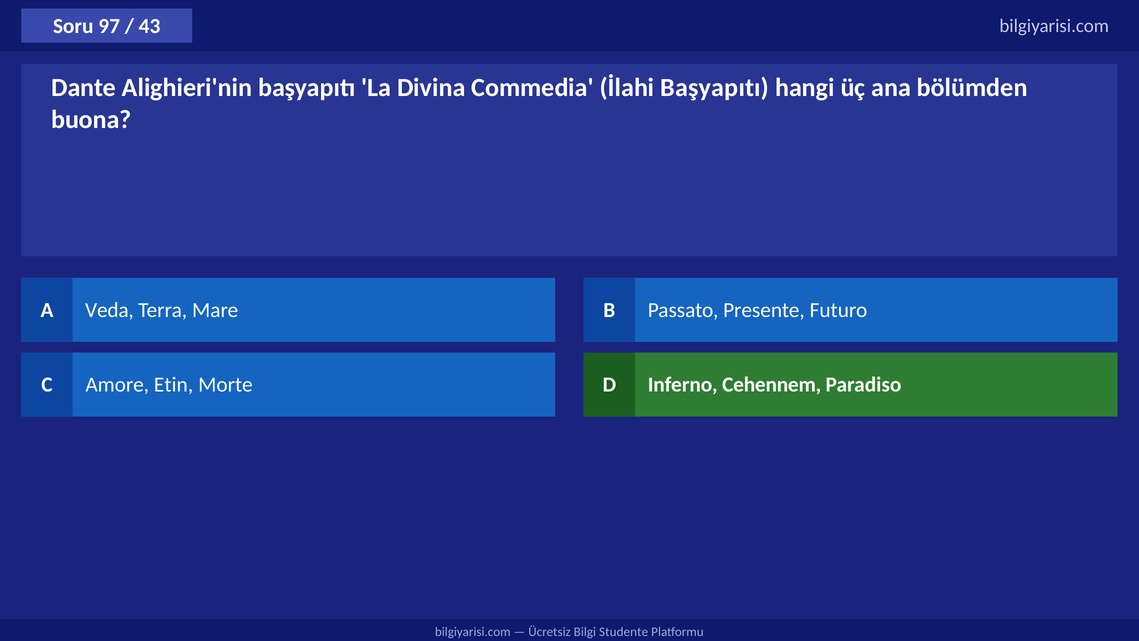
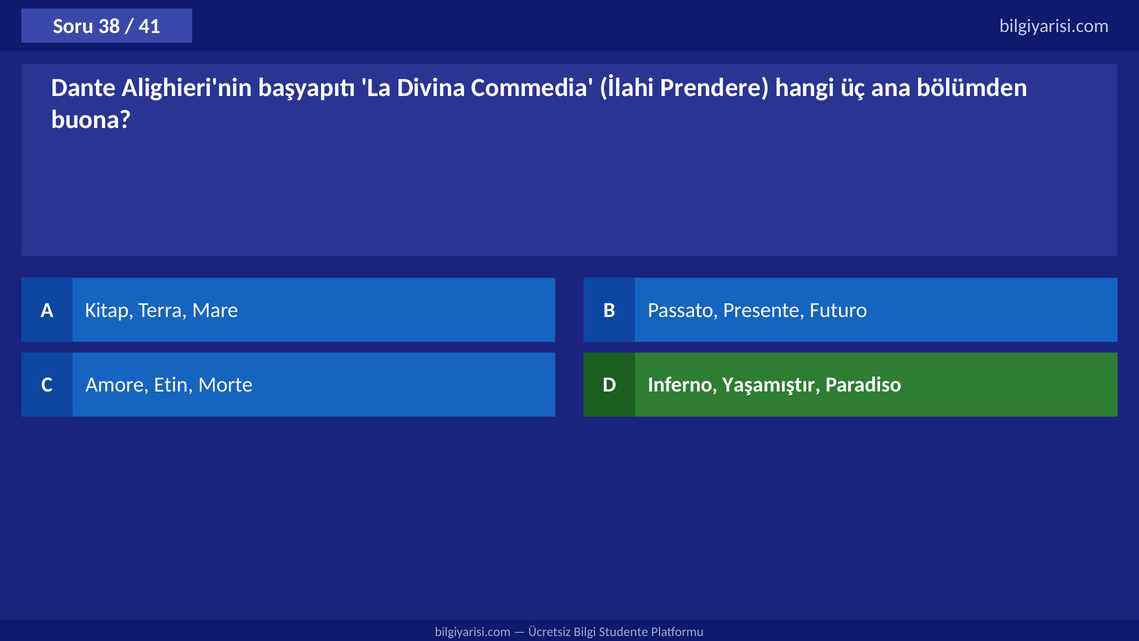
97: 97 -> 38 (109, 26)
43: 43 -> 41 (150, 26)
İlahi Başyapıtı: Başyapıtı -> Prendere (715, 88)
Veda: Veda -> Kitap (109, 310)
Cehennem: Cehennem -> Yaşamıştır (772, 385)
